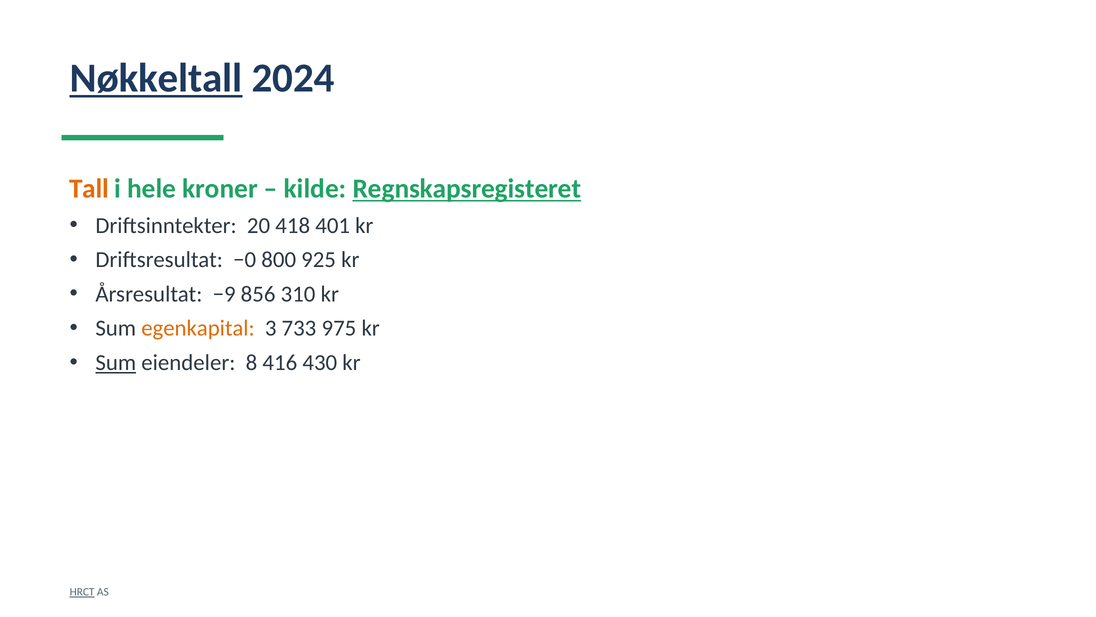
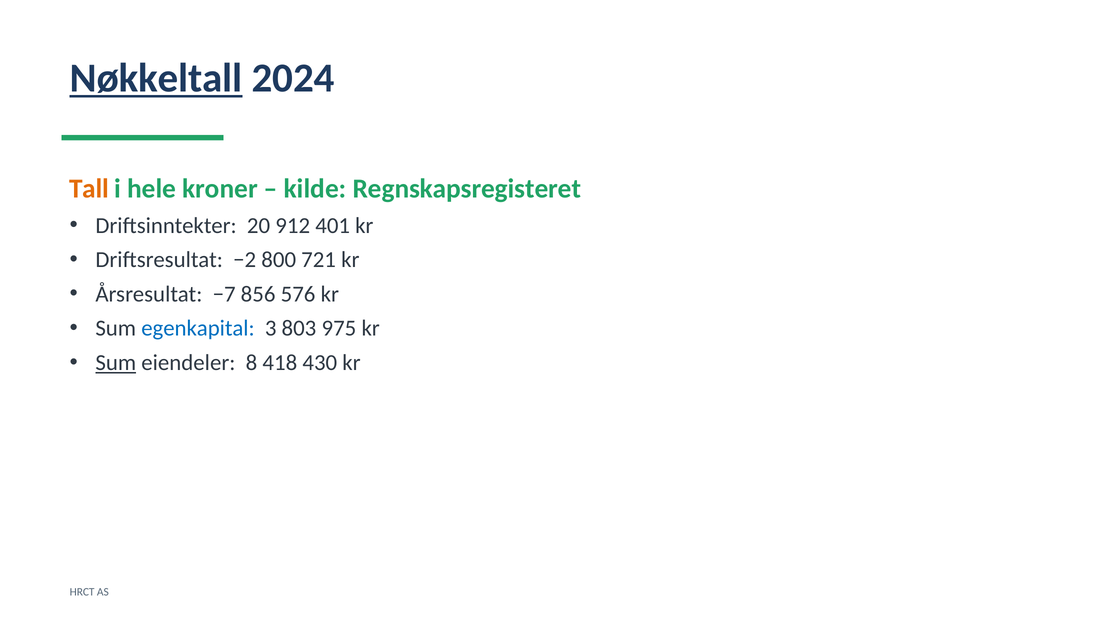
Regnskapsregisteret underline: present -> none (467, 189)
418: 418 -> 912 (293, 225)
−0: −0 -> −2 (245, 260)
925: 925 -> 721 (319, 260)
−9: −9 -> −7 (224, 294)
310: 310 -> 576 (298, 294)
egenkapital colour: orange -> blue (198, 328)
733: 733 -> 803 (299, 328)
416: 416 -> 418 (280, 362)
HRCT underline: present -> none (82, 592)
